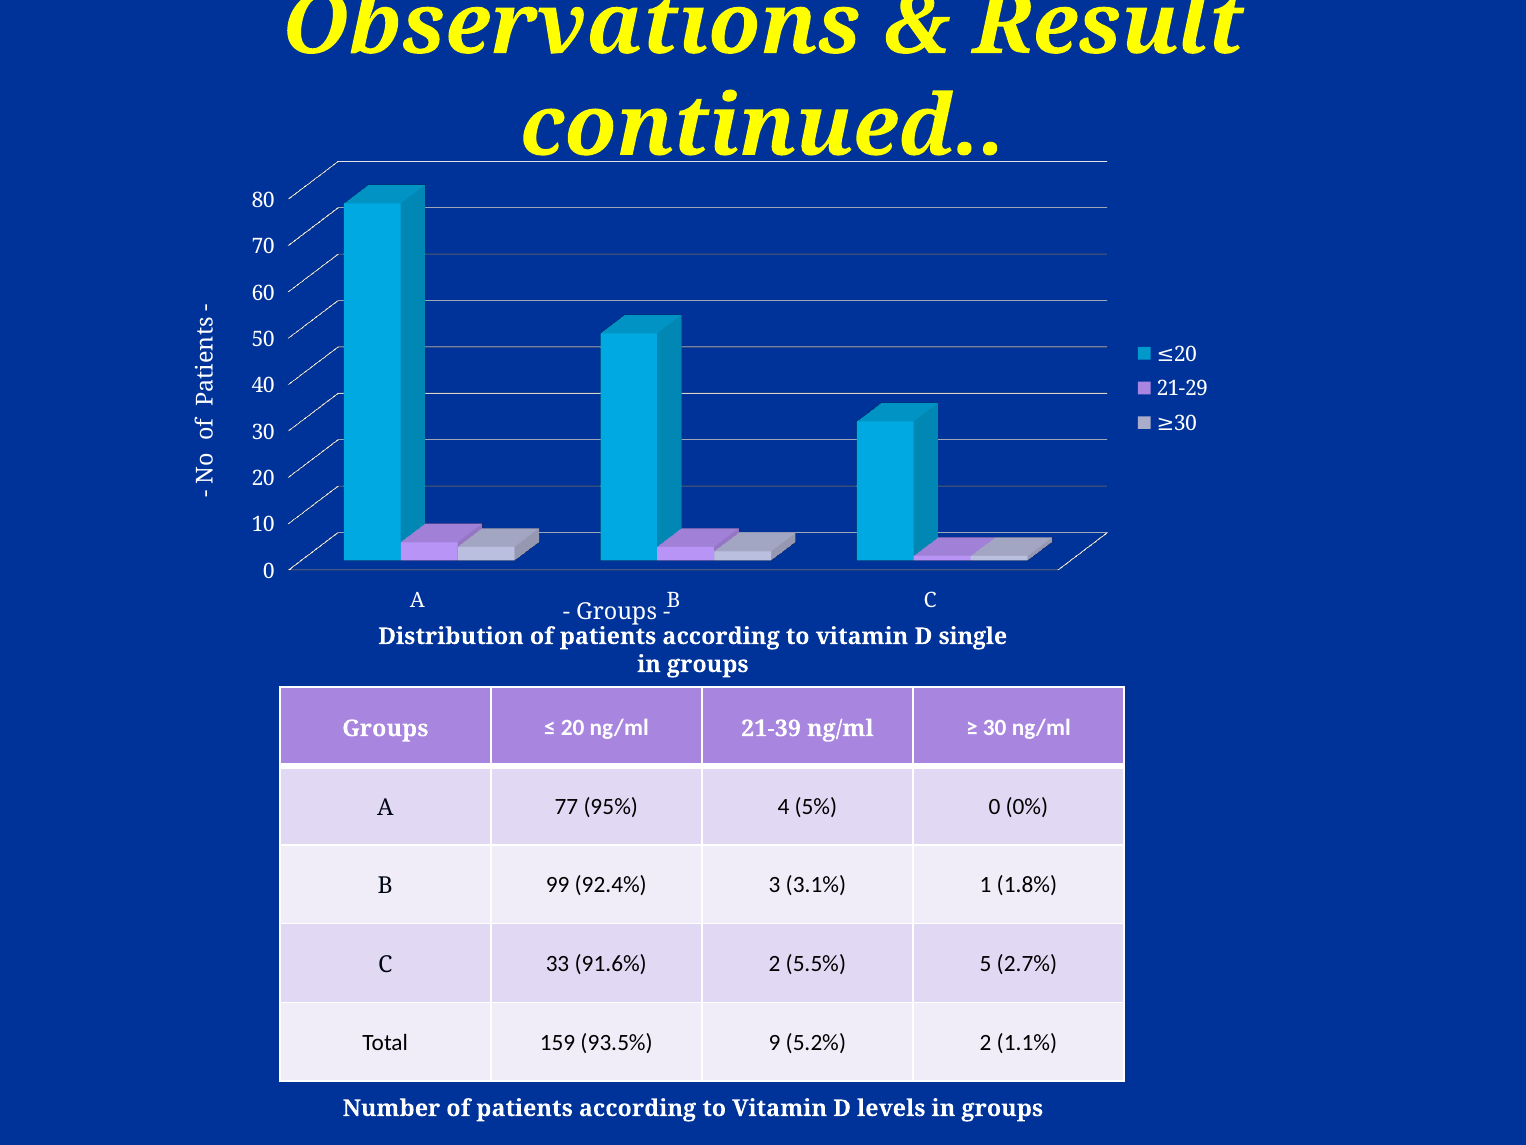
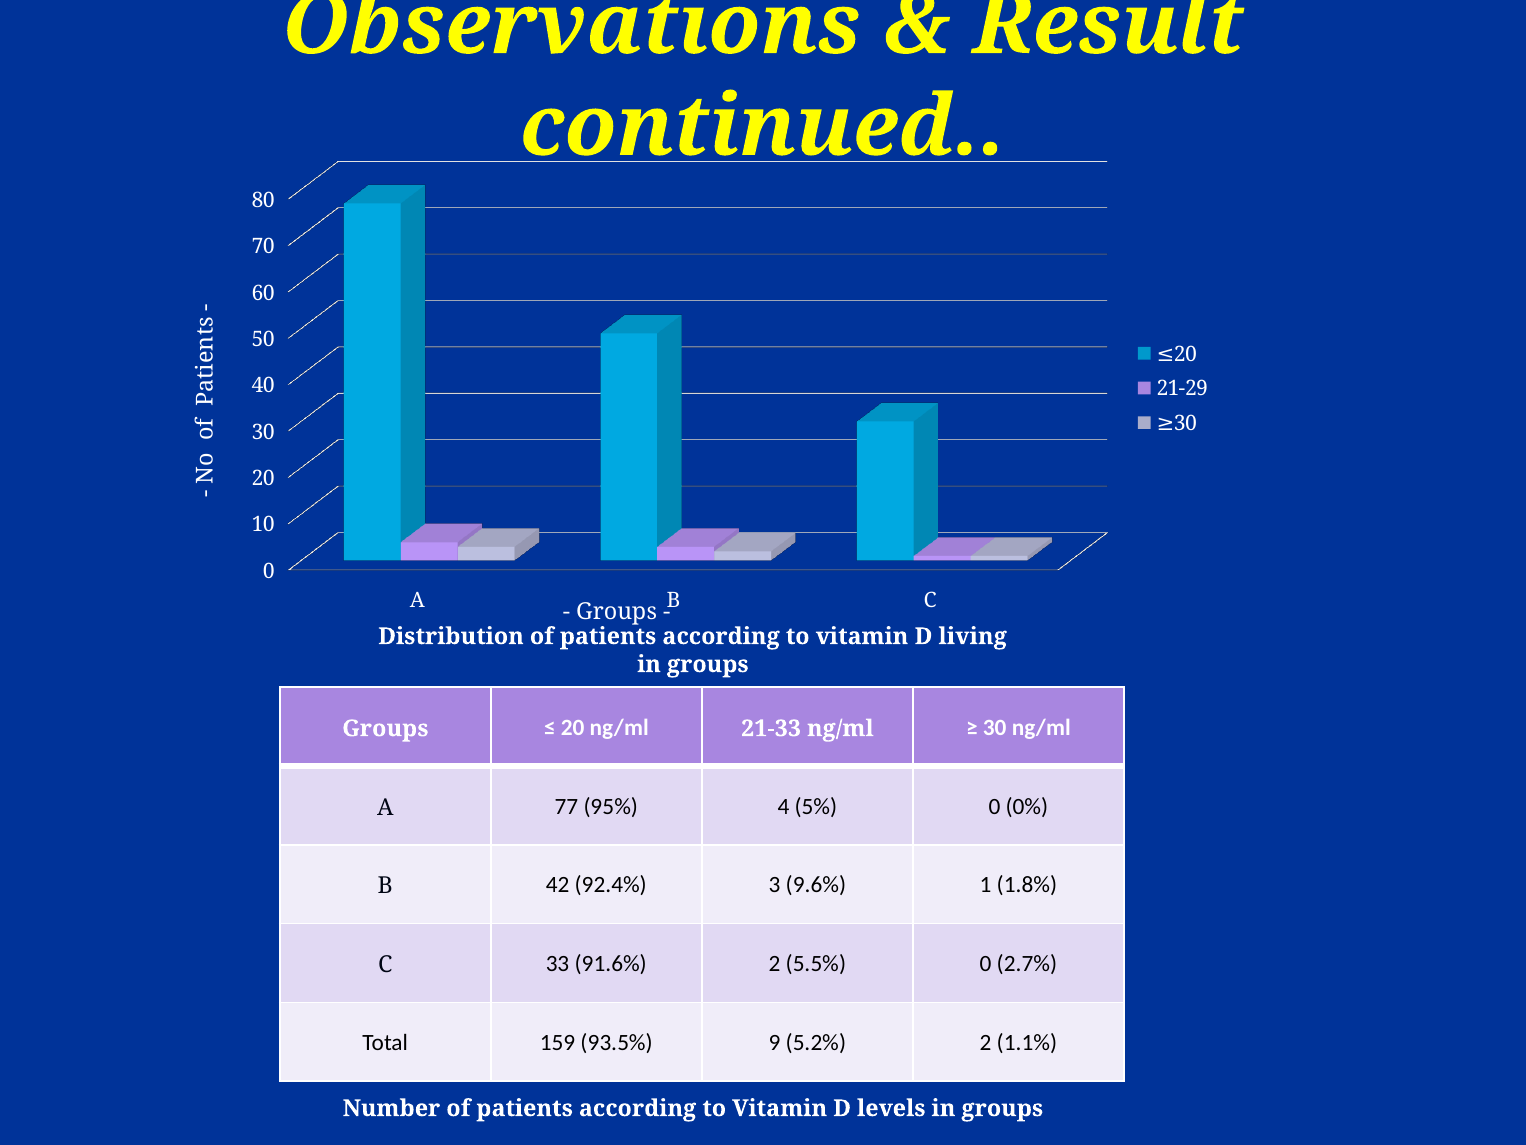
single: single -> living (973, 636)
21-39: 21-39 -> 21-33 (771, 728)
99: 99 -> 42 (558, 885)
3.1%: 3.1% -> 9.6% (816, 885)
5.5% 5: 5 -> 0 (986, 964)
